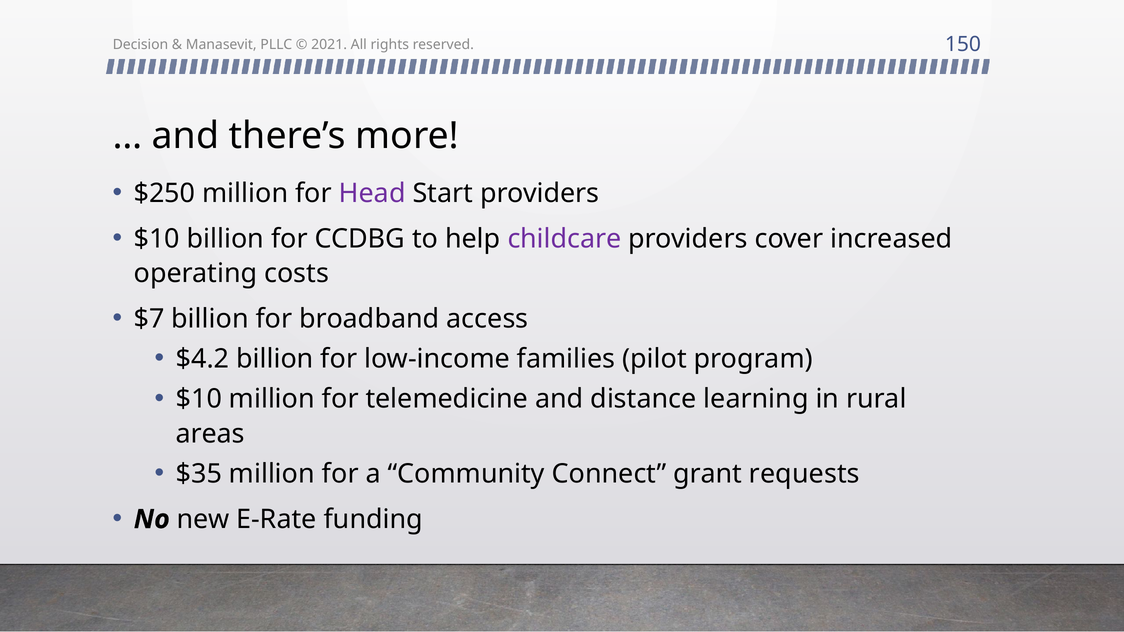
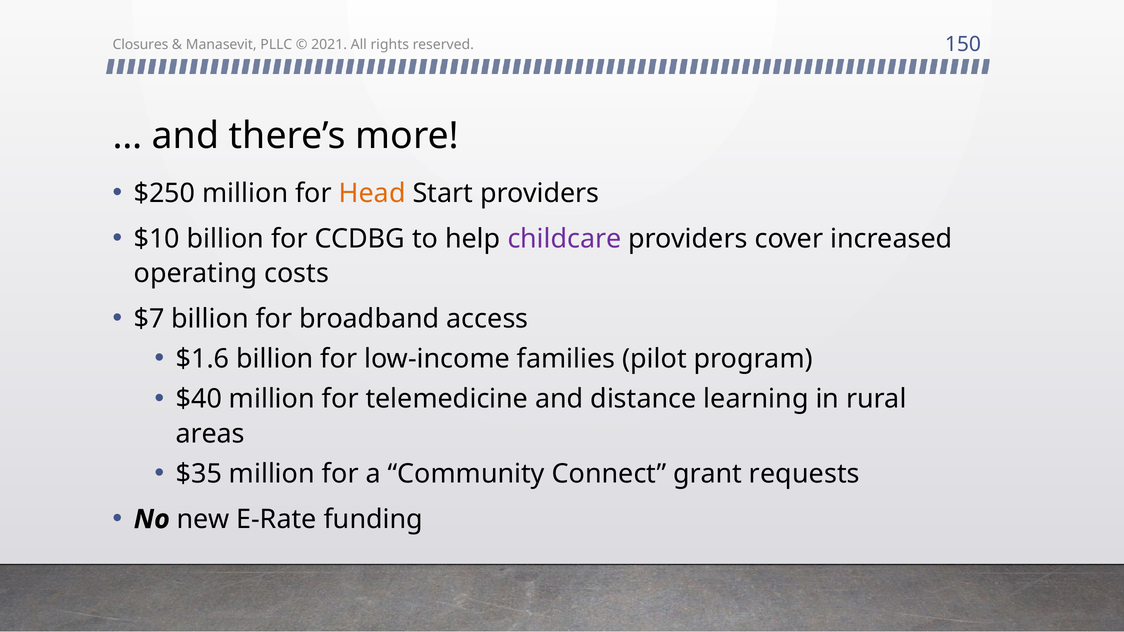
Decision: Decision -> Closures (140, 44)
Head colour: purple -> orange (372, 193)
$4.2: $4.2 -> $1.6 (203, 359)
$10: $10 -> $40 (199, 399)
